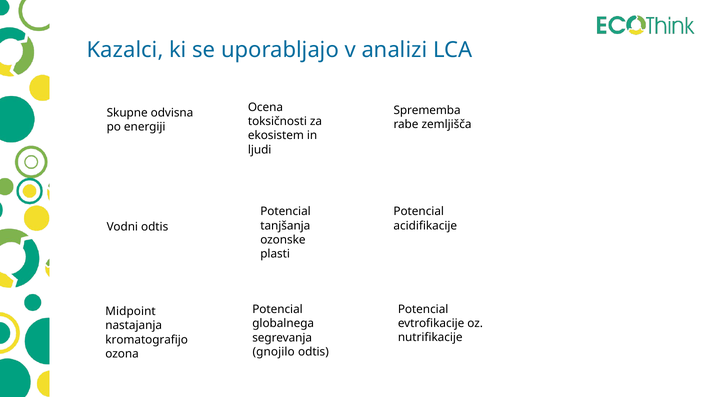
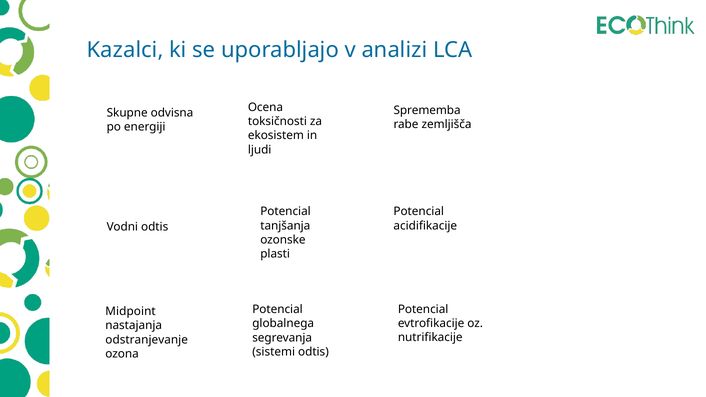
kromatografijo: kromatografijo -> odstranjevanje (147, 340)
gnojilo: gnojilo -> sistemi (274, 352)
